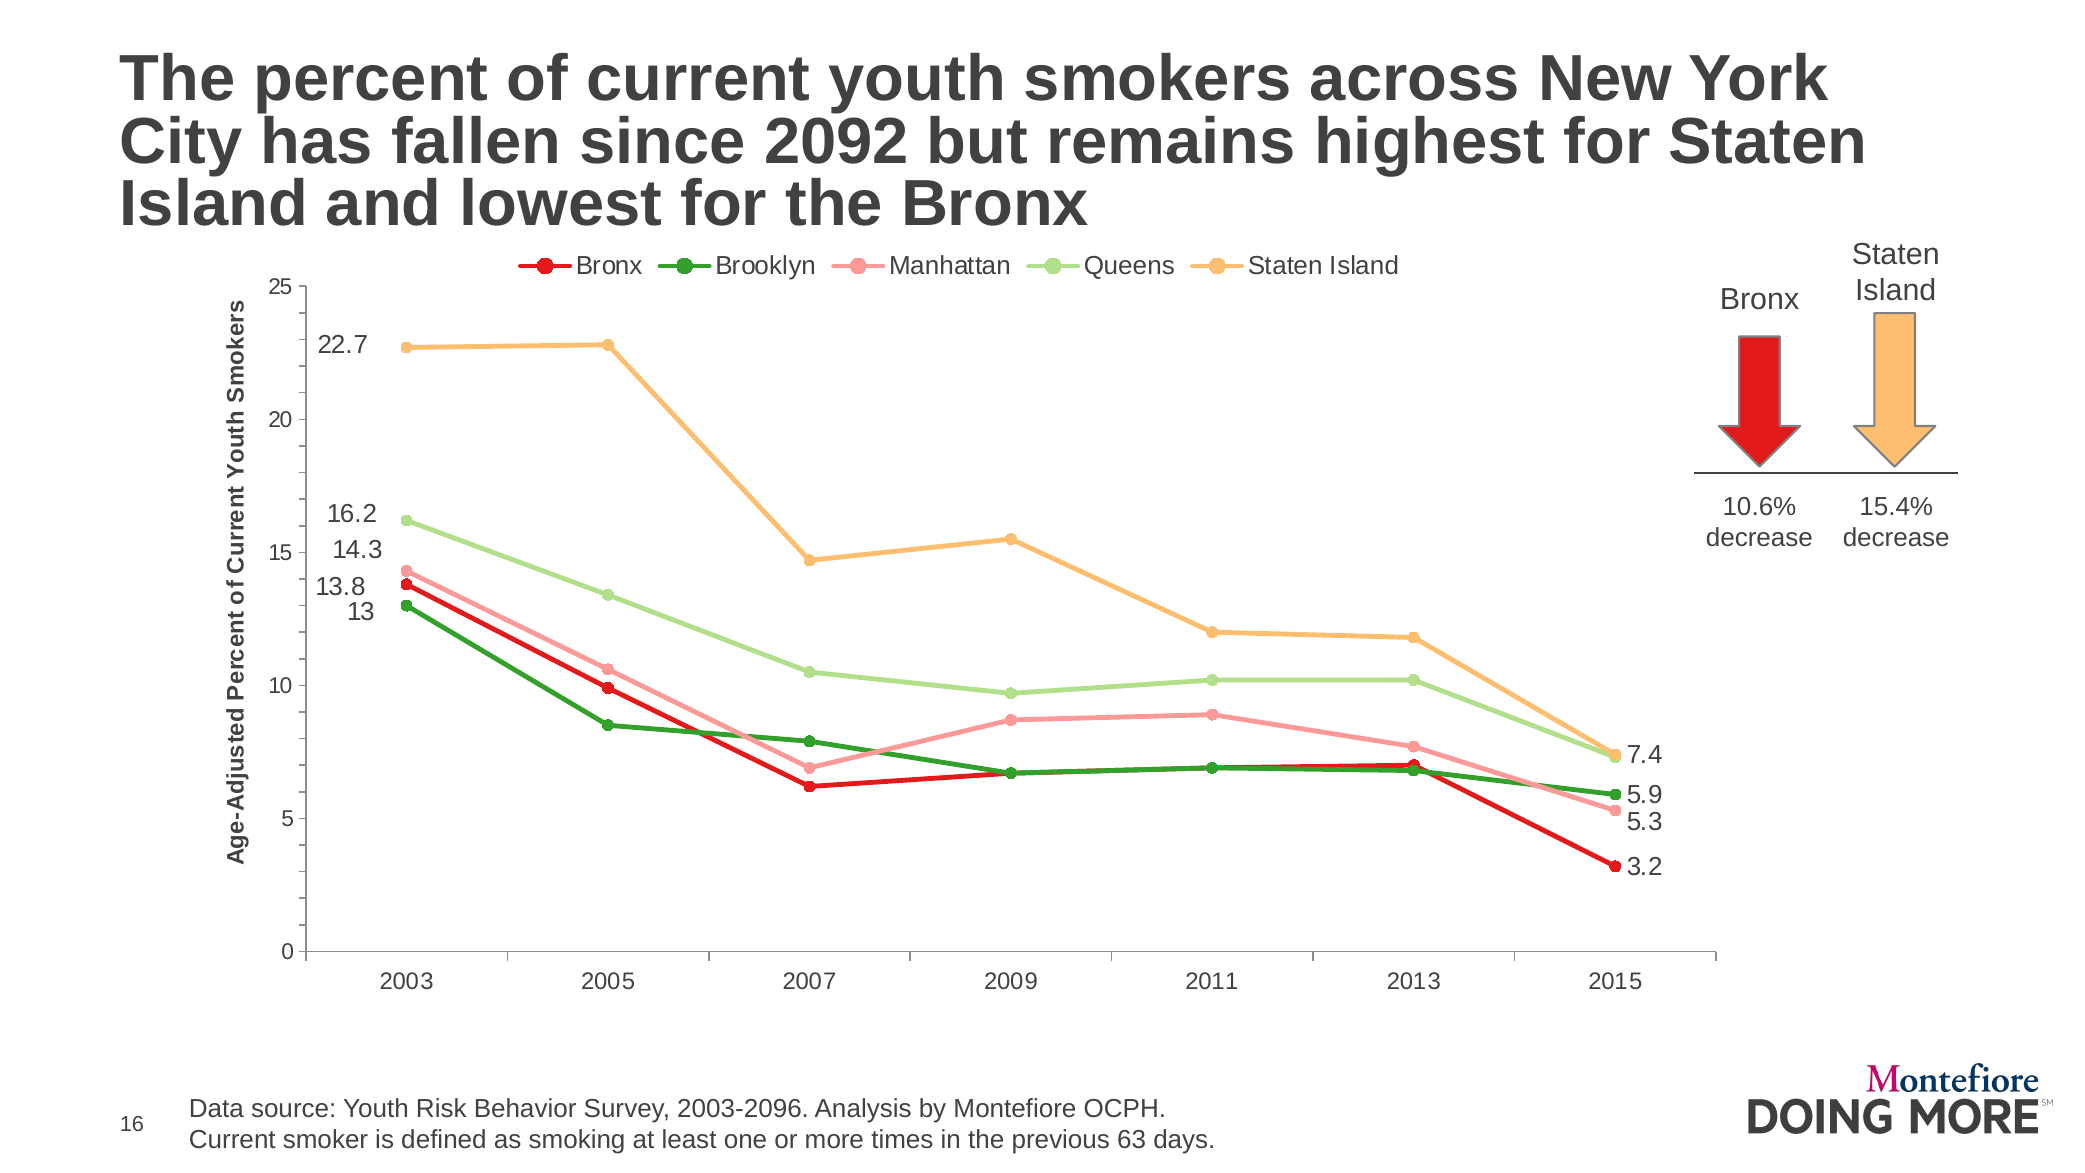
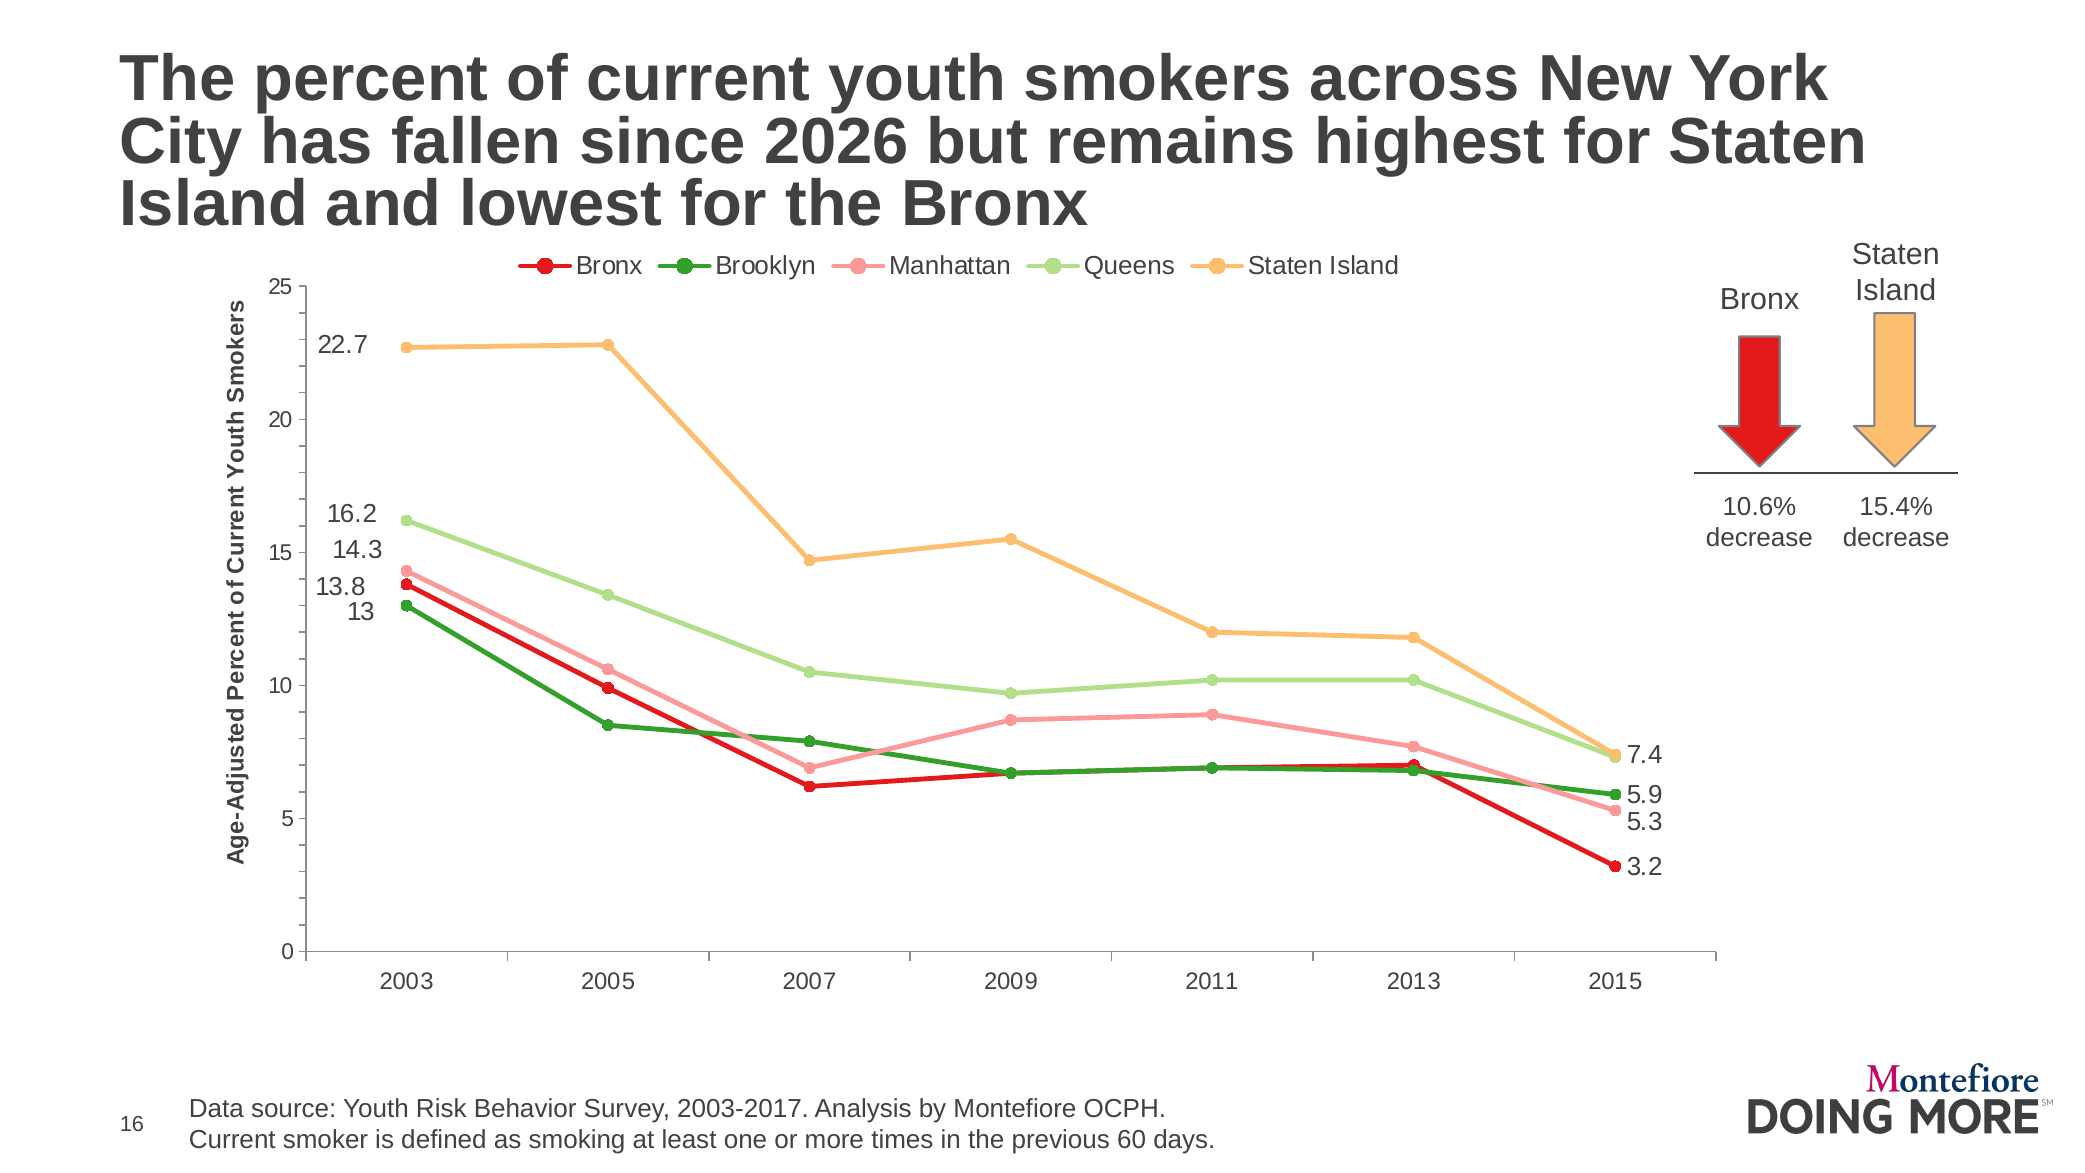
2092: 2092 -> 2026 (837, 142)
2003-2096: 2003-2096 -> 2003-2017 (743, 1109)
63: 63 -> 60 (1132, 1141)
